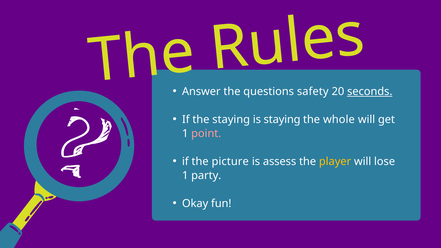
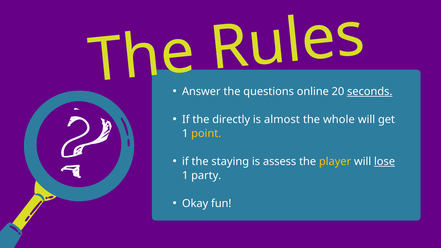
safety: safety -> online (313, 91)
the staying: staying -> directly (231, 119)
is staying: staying -> almost (282, 119)
point colour: pink -> yellow (206, 133)
picture: picture -> staying (230, 161)
lose underline: none -> present (385, 161)
